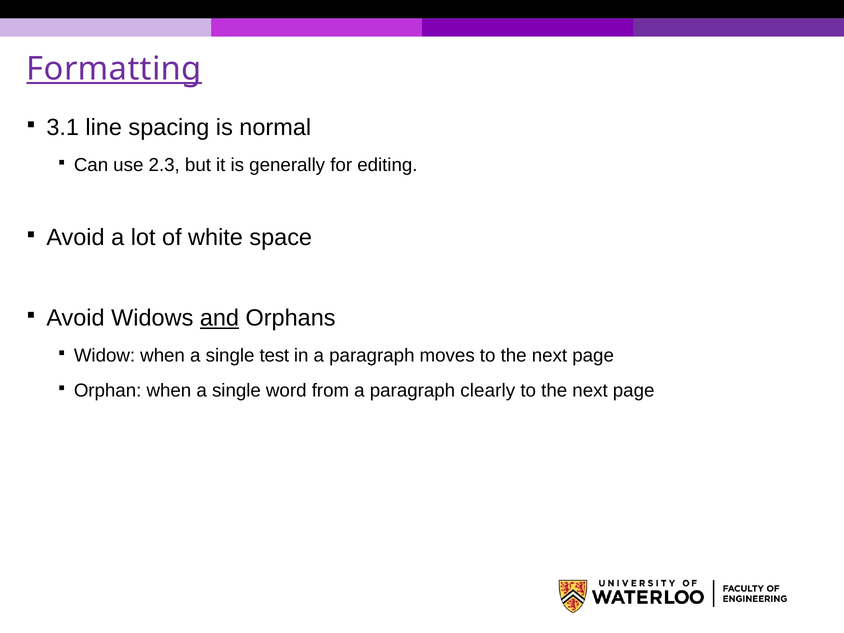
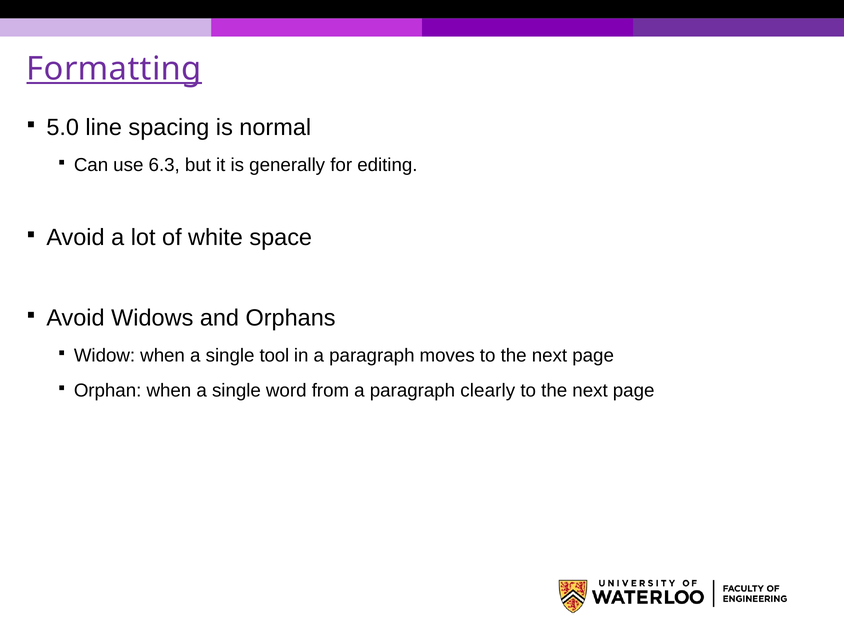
3.1: 3.1 -> 5.0 (63, 127)
2.3: 2.3 -> 6.3 (164, 165)
and underline: present -> none (219, 318)
test: test -> tool (274, 355)
